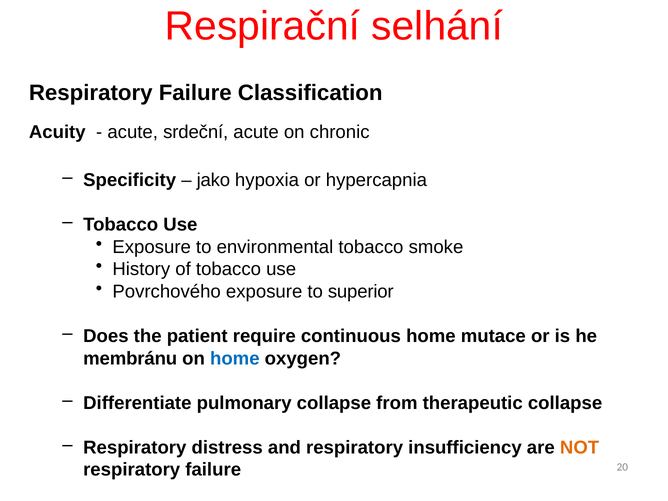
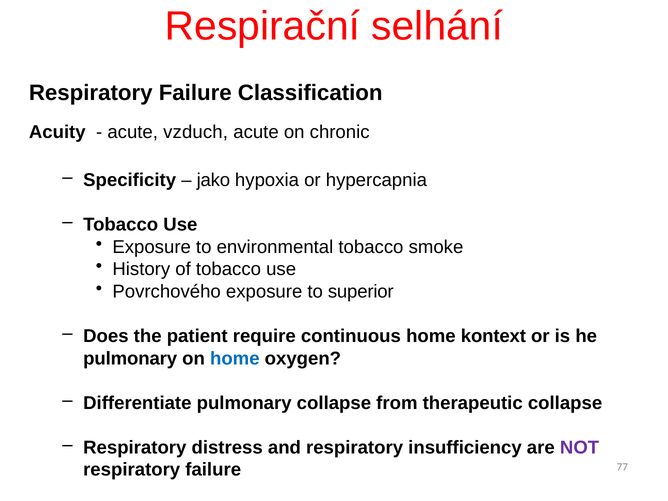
srdeční: srdeční -> vzduch (196, 132)
mutace: mutace -> kontext (493, 336)
membránu: membránu -> pulmonary (130, 358)
NOT colour: orange -> purple (580, 447)
20: 20 -> 77 (622, 467)
